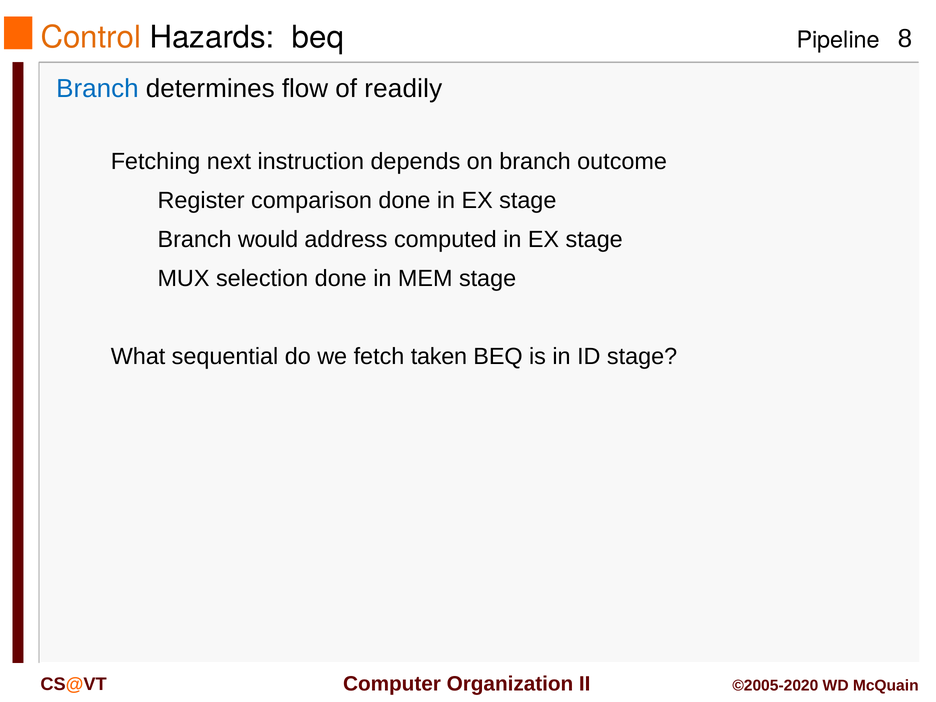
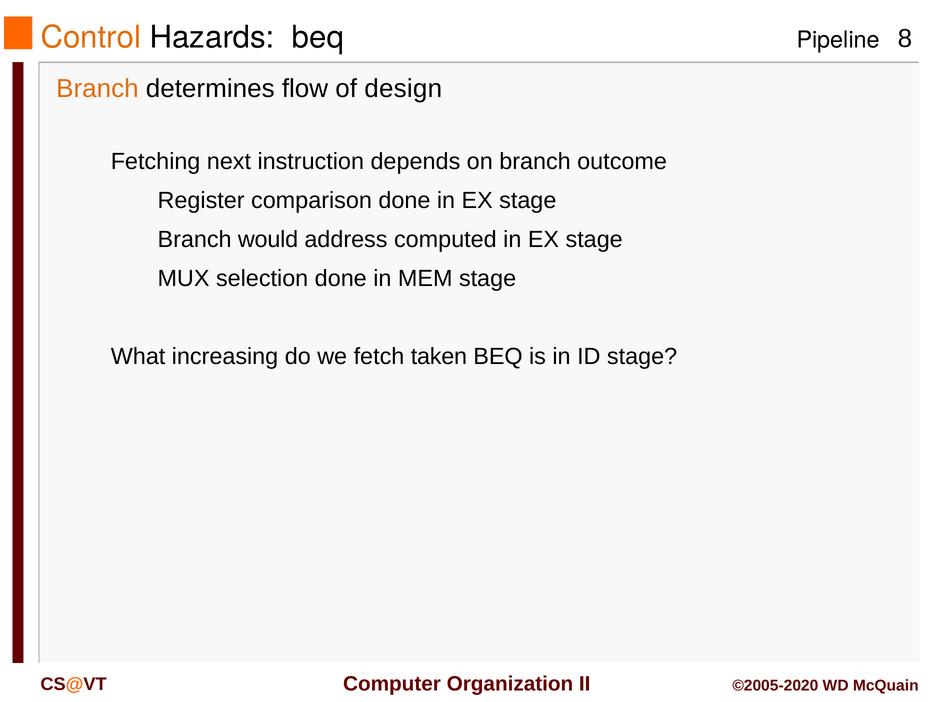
Branch colour: blue -> orange (97, 89)
readily: readily -> design (403, 89)
sequential: sequential -> increasing (225, 357)
